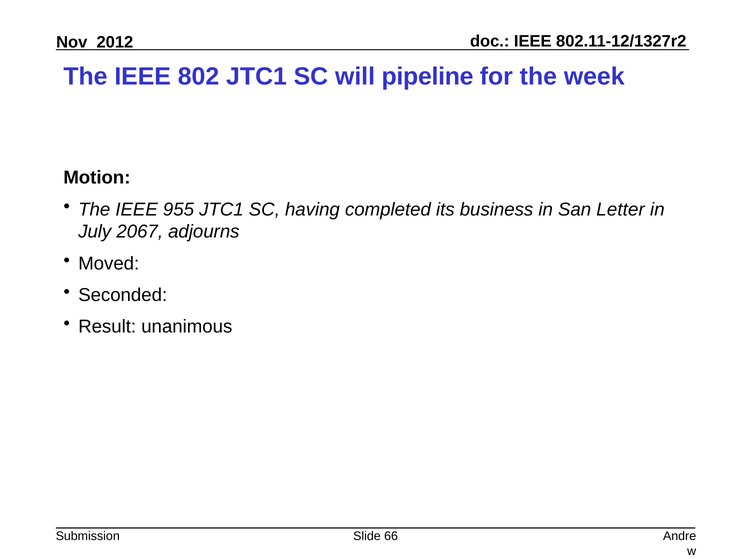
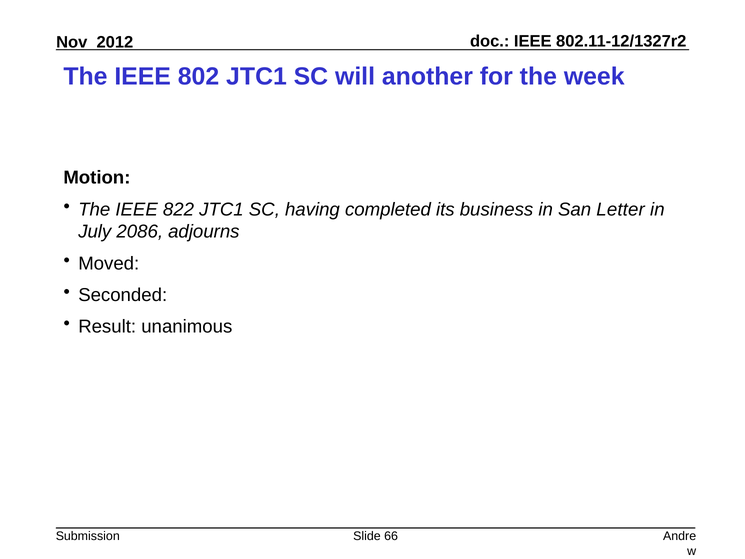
pipeline: pipeline -> another (427, 76)
955: 955 -> 822 (179, 209)
2067: 2067 -> 2086 (140, 232)
